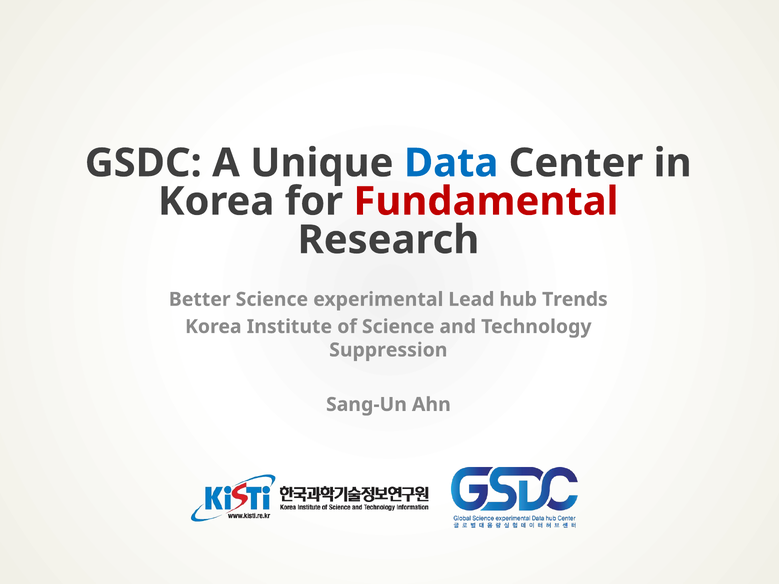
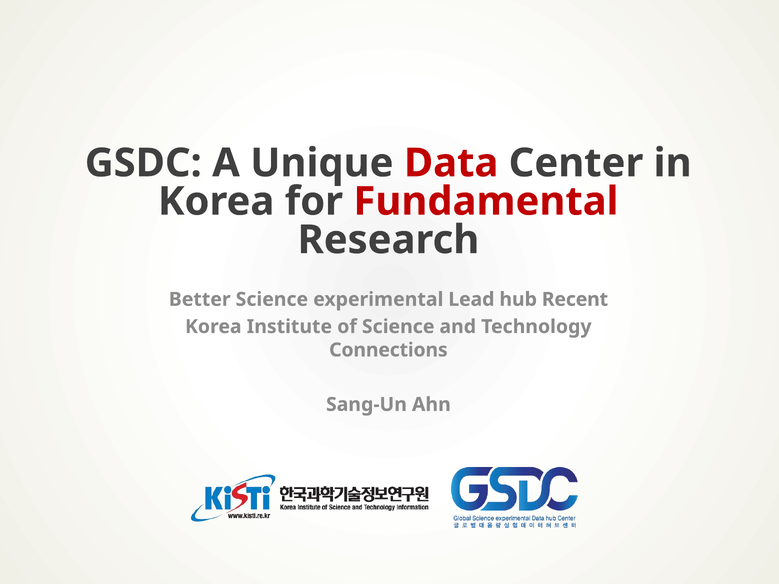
Data colour: blue -> red (451, 163)
Trends: Trends -> Recent (575, 300)
Suppression: Suppression -> Connections (388, 350)
